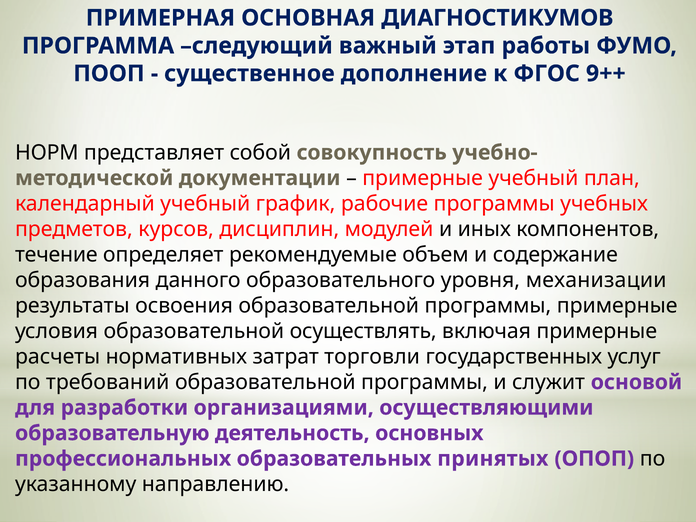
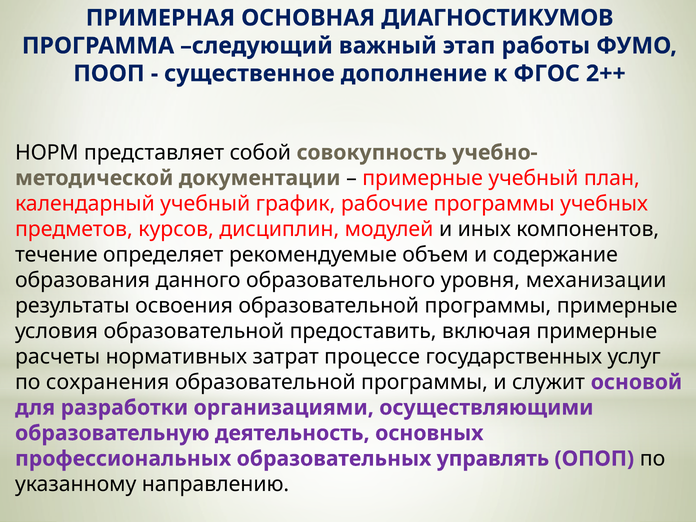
9++: 9++ -> 2++ (606, 74)
осуществлять: осуществлять -> предоставить (363, 331)
торговли: торговли -> процессе (372, 357)
требований: требований -> сохранения (108, 382)
принятых: принятых -> управлять (493, 459)
